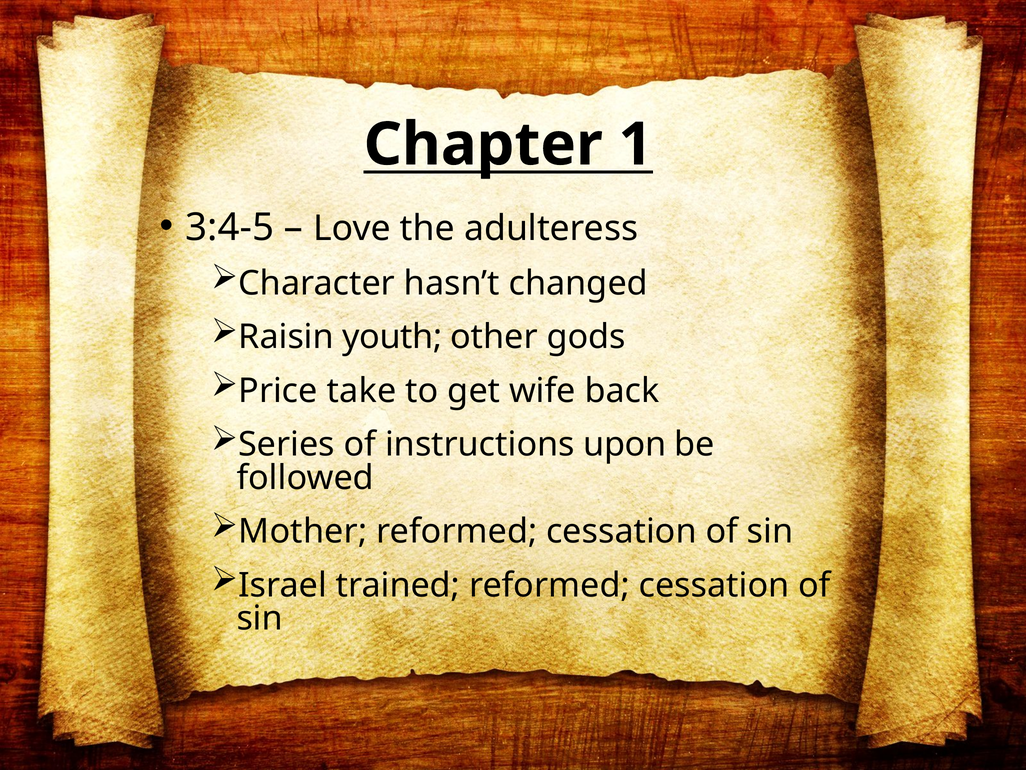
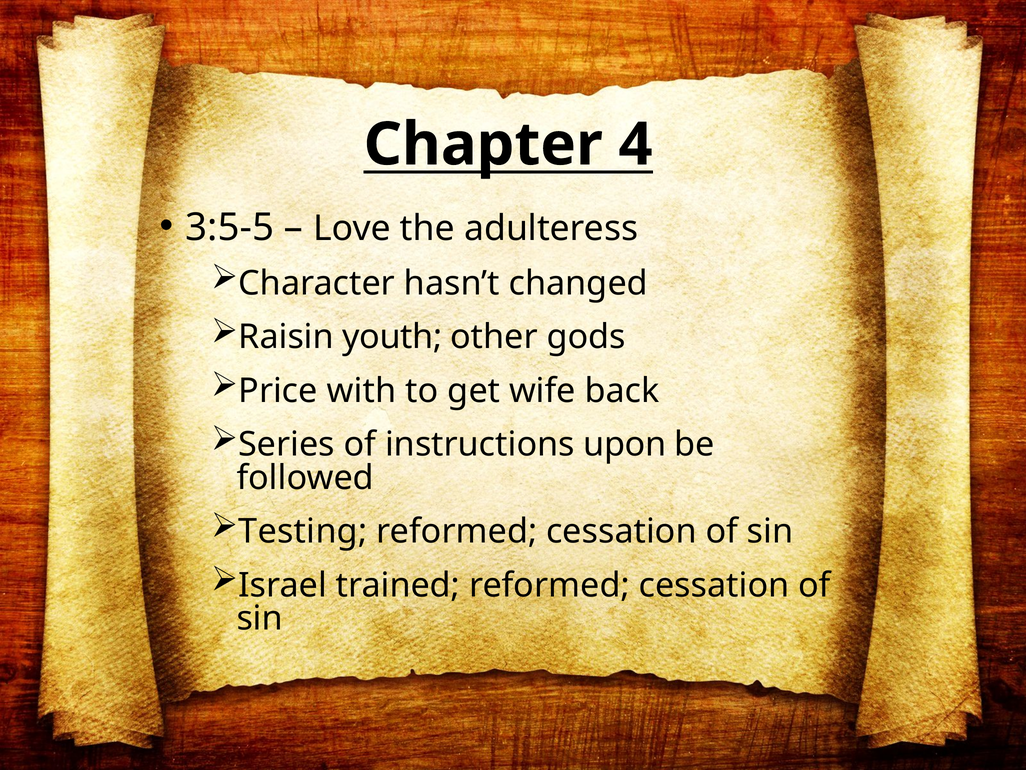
1: 1 -> 4 (636, 145)
3:4-5: 3:4-5 -> 3:5-5 (230, 227)
take: take -> with (361, 391)
Mother: Mother -> Testing (303, 531)
